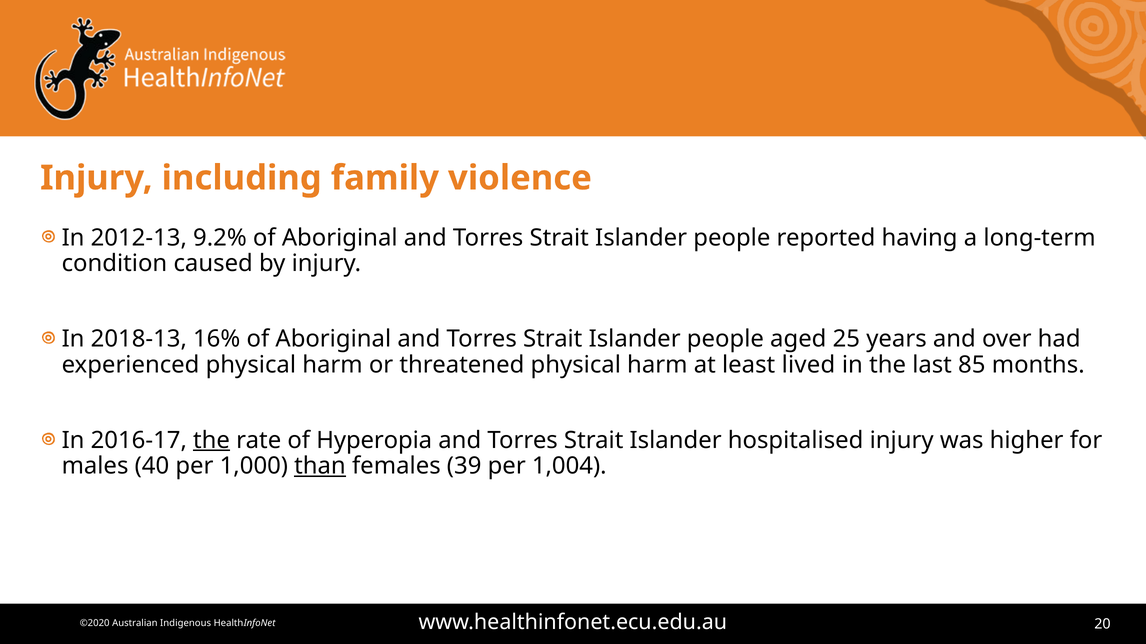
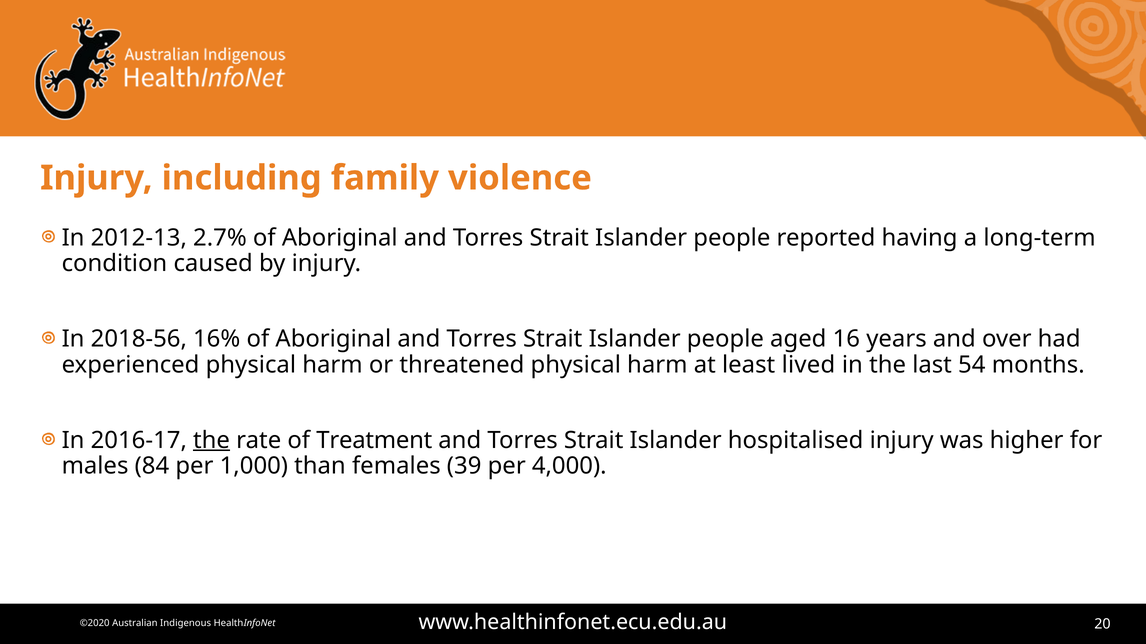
9.2%: 9.2% -> 2.7% (220, 238)
2018-13: 2018-13 -> 2018-56 (139, 339)
25: 25 -> 16 (846, 339)
85: 85 -> 54 (972, 365)
Hyperopia: Hyperopia -> Treatment (374, 441)
40: 40 -> 84 (152, 466)
than underline: present -> none (320, 466)
1,004: 1,004 -> 4,000 (569, 466)
